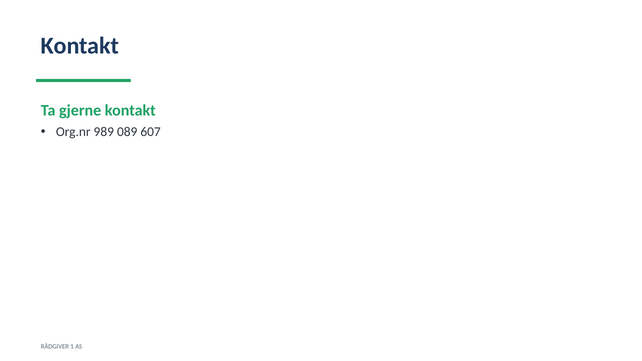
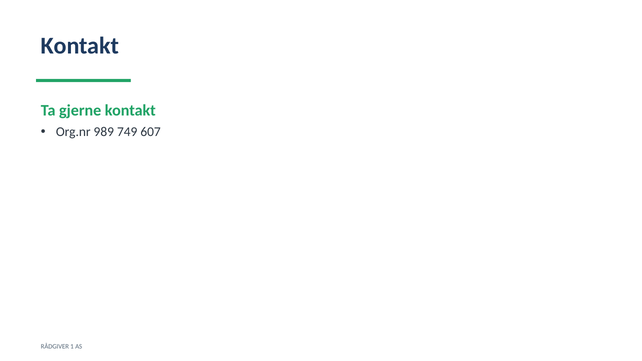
089: 089 -> 749 (127, 132)
